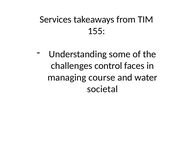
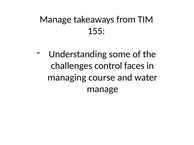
Services: Services -> Manage (56, 19)
societal: societal -> manage (103, 89)
